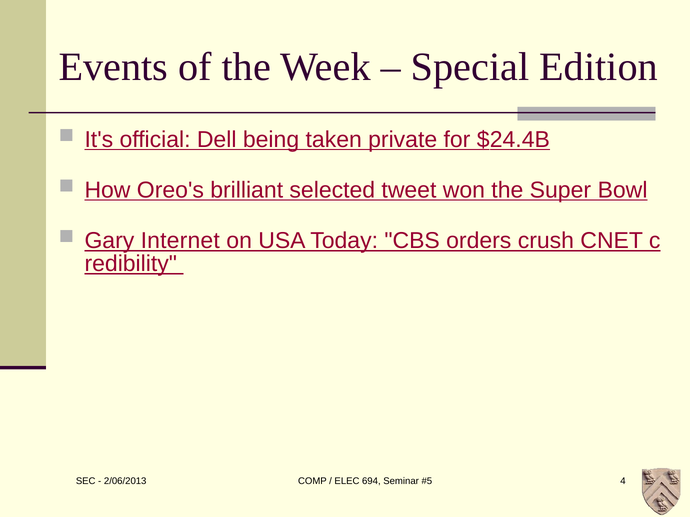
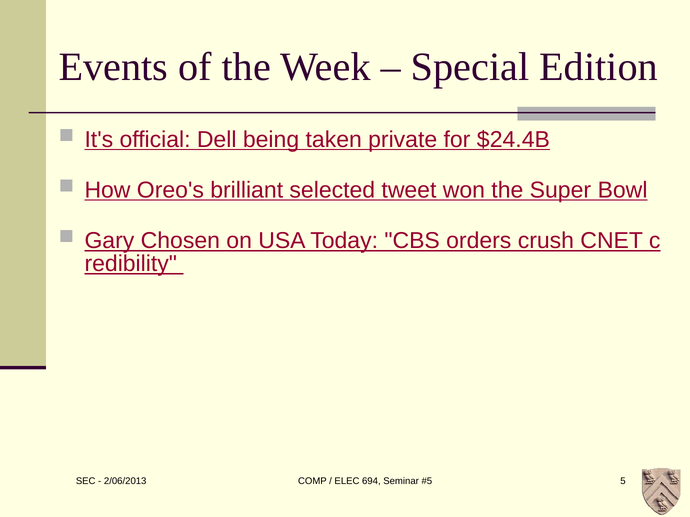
Internet: Internet -> Chosen (180, 241)
4: 4 -> 5 (623, 481)
